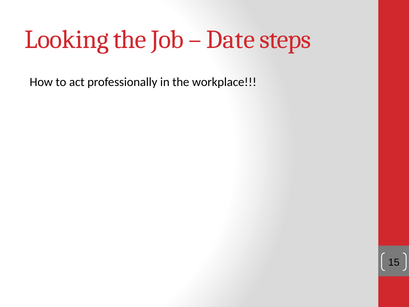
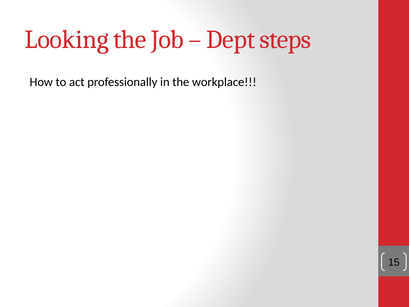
Date: Date -> Dept (231, 40)
